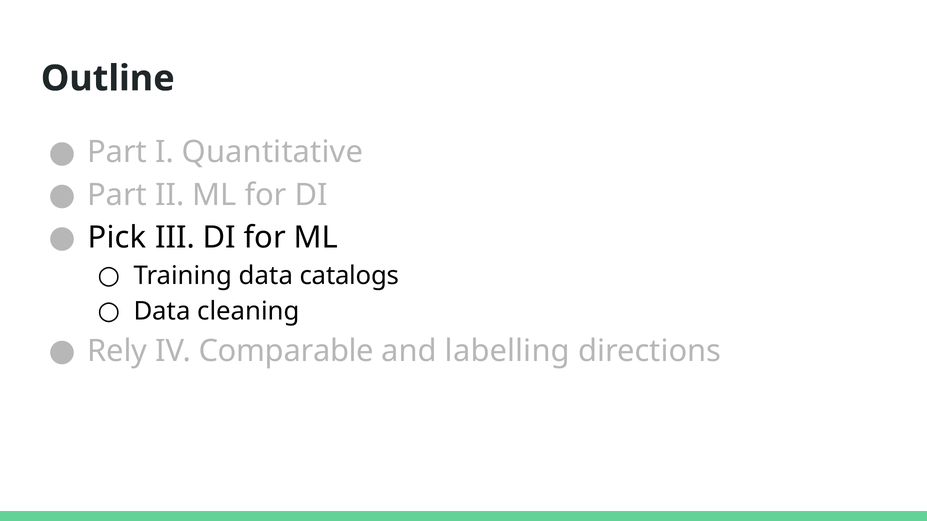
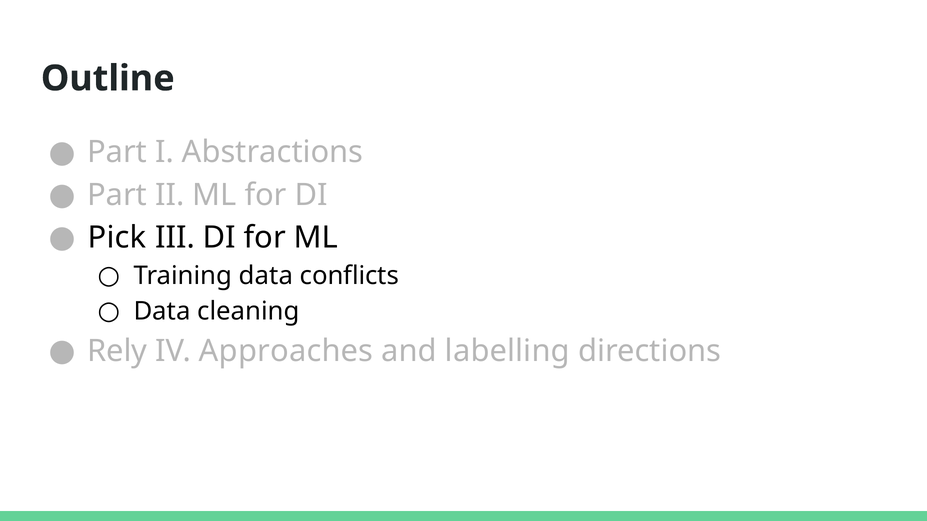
Quantitative: Quantitative -> Abstractions (273, 152)
catalogs: catalogs -> conflicts (349, 276)
Comparable: Comparable -> Approaches (286, 351)
